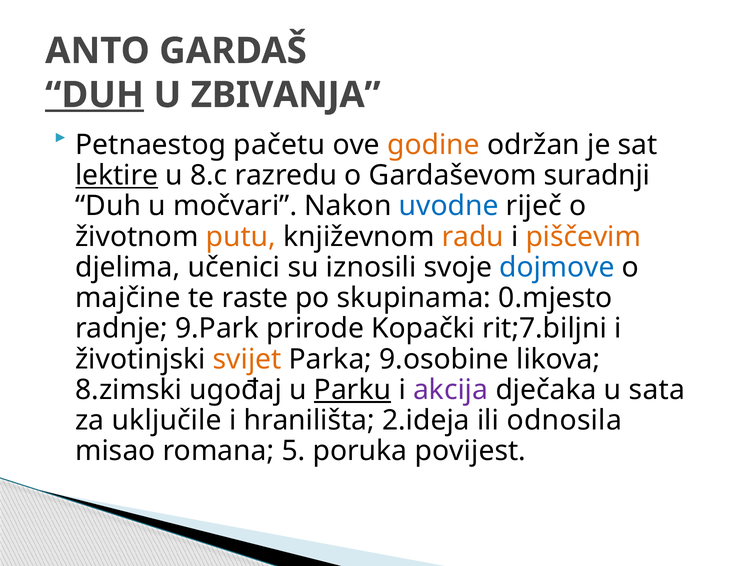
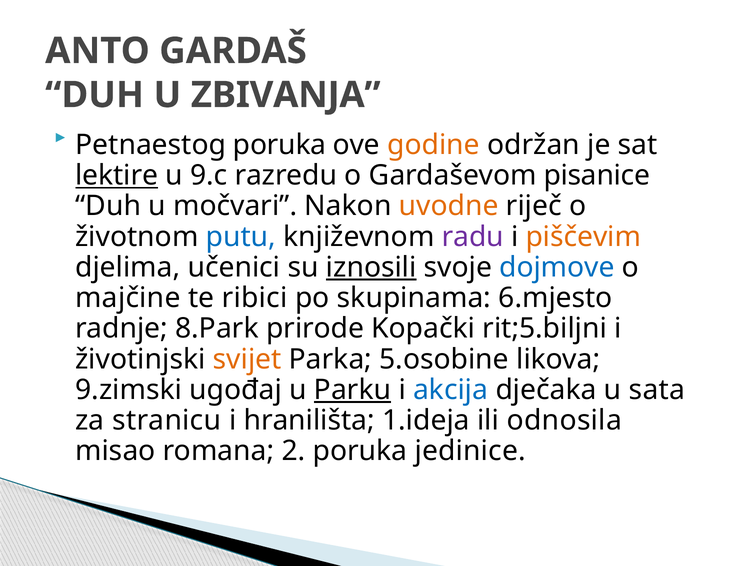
DUH underline: present -> none (95, 95)
Petnaestog pačetu: pačetu -> poruka (280, 145)
8.c: 8.c -> 9.c (209, 175)
suradnji: suradnji -> pisanice (597, 175)
uvodne colour: blue -> orange (449, 206)
putu colour: orange -> blue (241, 237)
radu colour: orange -> purple (473, 237)
iznosili underline: none -> present (371, 267)
raste: raste -> ribici (255, 298)
0.mjesto: 0.mjesto -> 6.mjesto (555, 298)
9.Park: 9.Park -> 8.Park (217, 328)
rit;7.biljni: rit;7.biljni -> rit;5.biljni (545, 328)
9.osobine: 9.osobine -> 5.osobine (444, 359)
8.zimski: 8.zimski -> 9.zimski (129, 389)
akcija colour: purple -> blue (451, 389)
uključile: uključile -> stranicu (167, 420)
2.ideja: 2.ideja -> 1.ideja (426, 420)
5: 5 -> 2 (293, 451)
povijest: povijest -> jedinice (470, 451)
